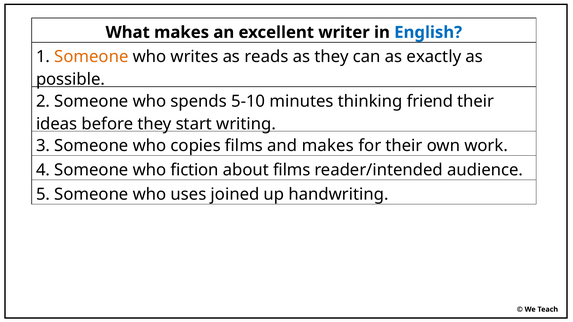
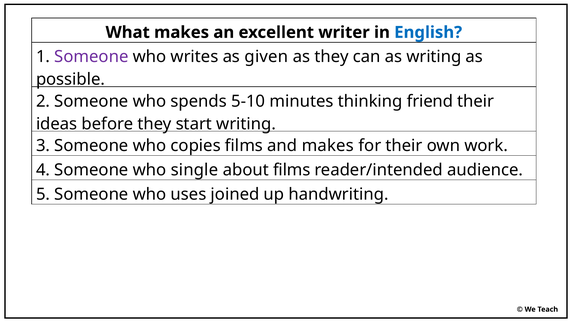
Someone colour: orange -> purple (91, 57)
reads: reads -> given (266, 57)
as exactly: exactly -> writing (434, 57)
fiction: fiction -> single (194, 170)
